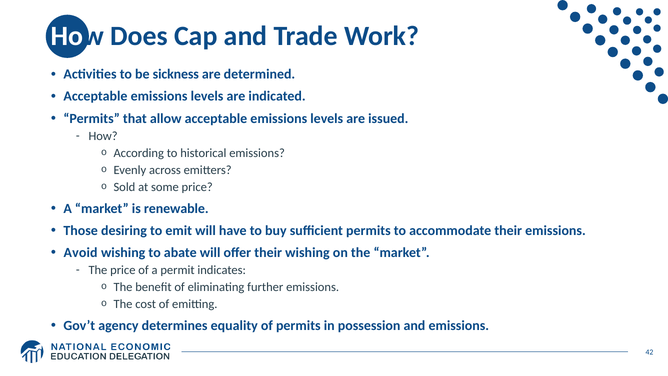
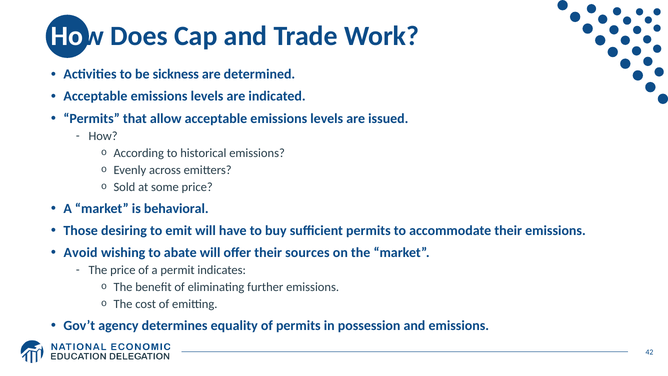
renewable: renewable -> behavioral (176, 208)
their wishing: wishing -> sources (307, 252)
